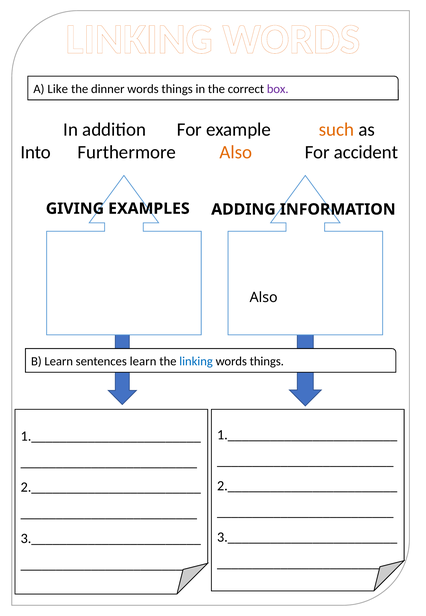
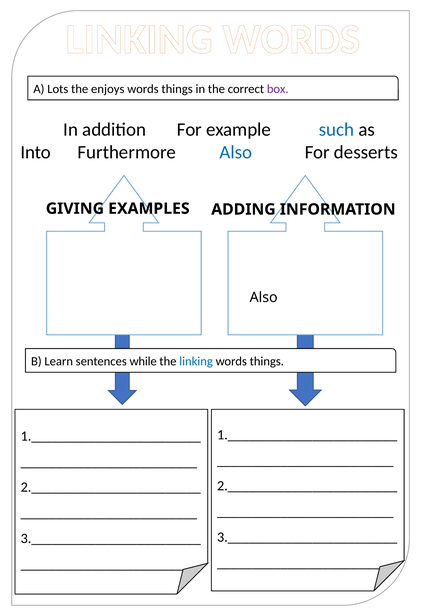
Like: Like -> Lots (58, 89)
dinner: dinner -> enjoys (108, 89)
such colour: orange -> blue (337, 129)
Also colour: orange -> blue (236, 152)
accident: accident -> desserts (366, 152)
sentences learn: learn -> while (143, 361)
